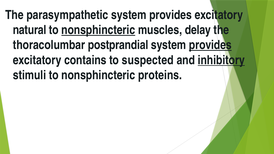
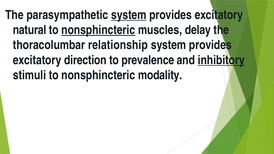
system underline: none -> present (129, 15)
postprandial: postprandial -> relationship (118, 45)
provides underline: present -> none (210, 45)
contains: contains -> direction (85, 60)
suspected: suspected -> prevalence (148, 60)
proteins: proteins -> modality (160, 75)
